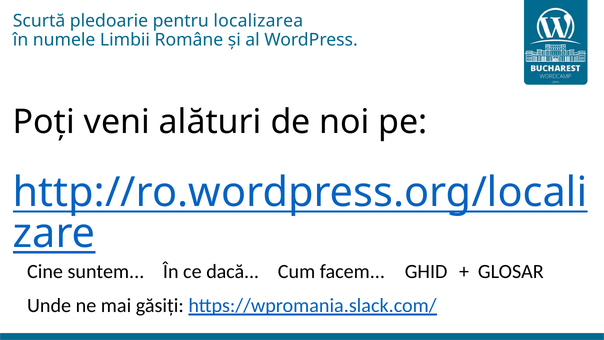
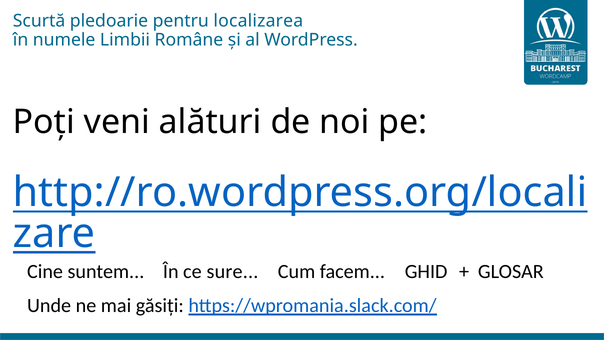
dacă: dacă -> sure (232, 271)
